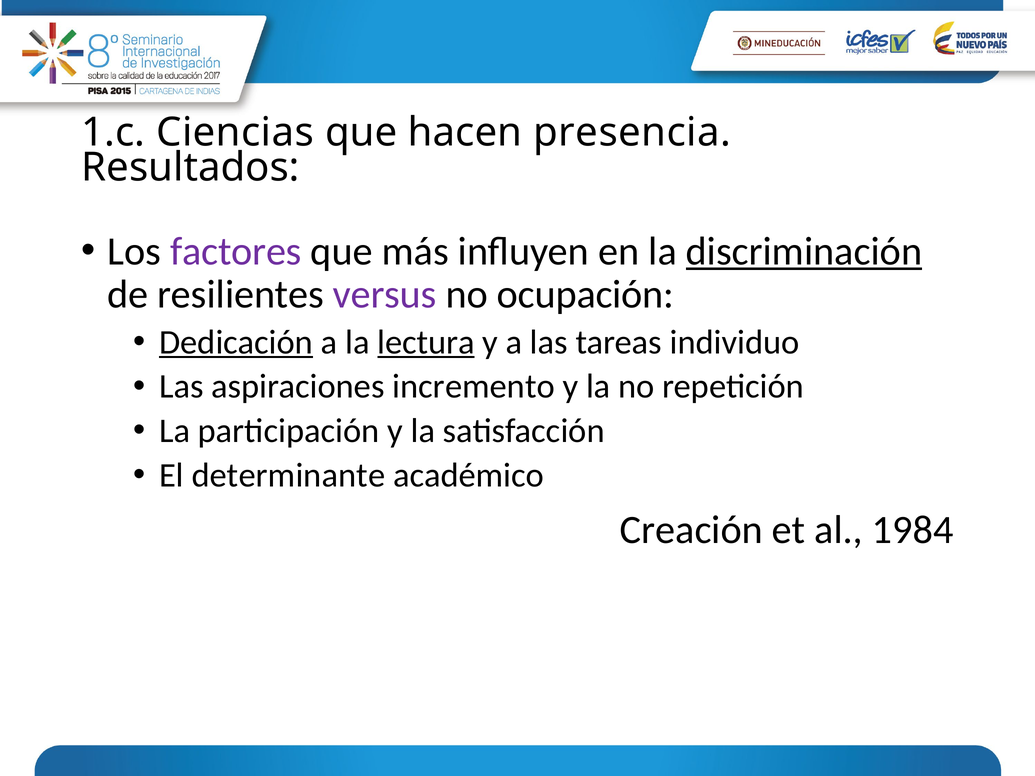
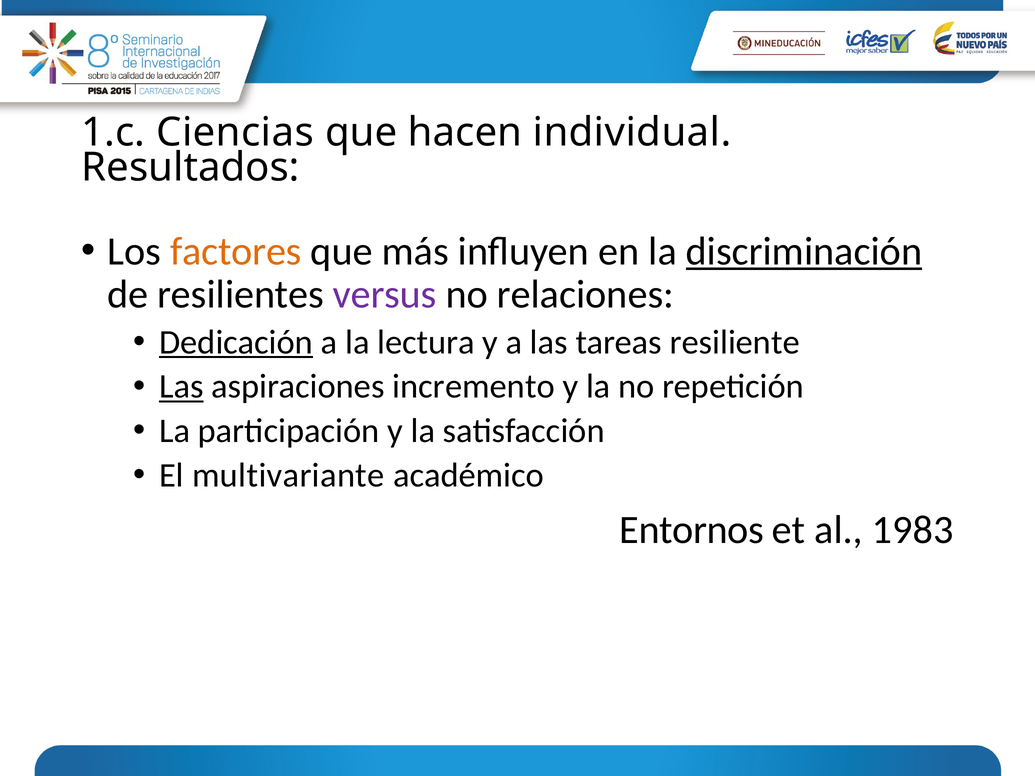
presencia: presencia -> individual (632, 133)
factores colour: purple -> orange (236, 251)
ocupación: ocupación -> relaciones (585, 295)
lectura underline: present -> none (426, 342)
individuo: individuo -> resiliente (735, 342)
Las underline: none -> present (181, 387)
determinante: determinante -> multivariante (288, 476)
Creación: Creación -> Entornos (692, 530)
1984: 1984 -> 1983 (913, 530)
